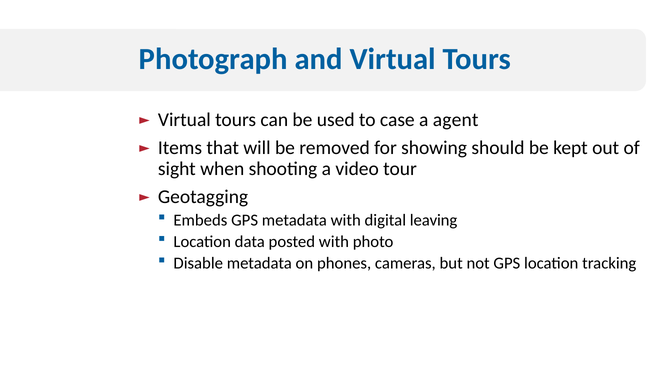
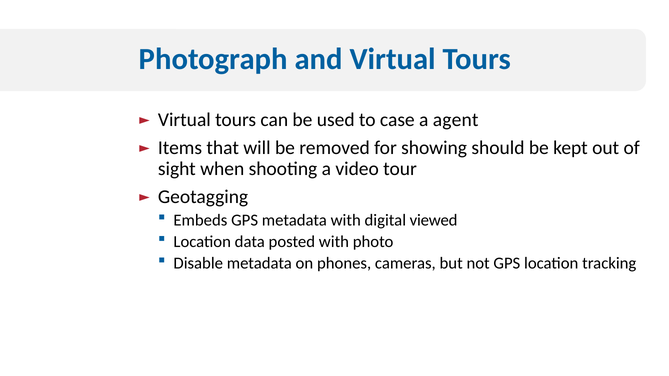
leaving: leaving -> viewed (434, 220)
